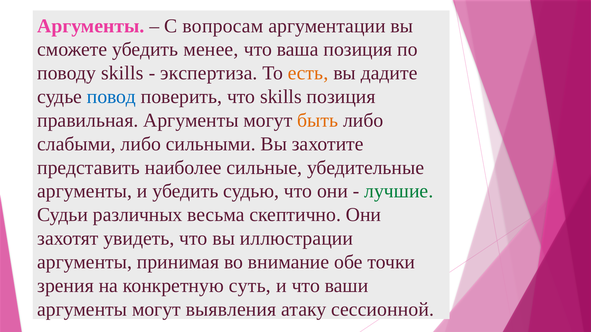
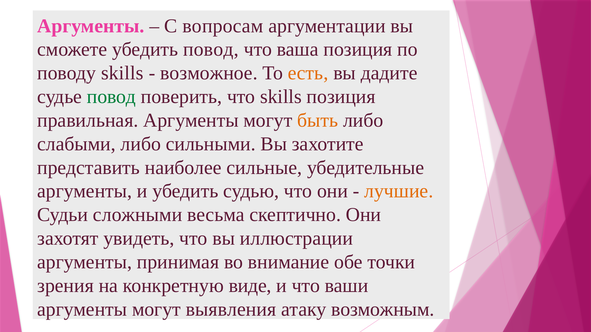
убедить менее: менее -> повод (211, 50)
экспертиза: экспертиза -> возможное (209, 73)
повод colour: blue -> green (111, 97)
лучшие colour: green -> orange (399, 191)
различных: различных -> сложными (138, 215)
суть: суть -> виде (250, 286)
сессионной: сессионной -> возможным (383, 310)
